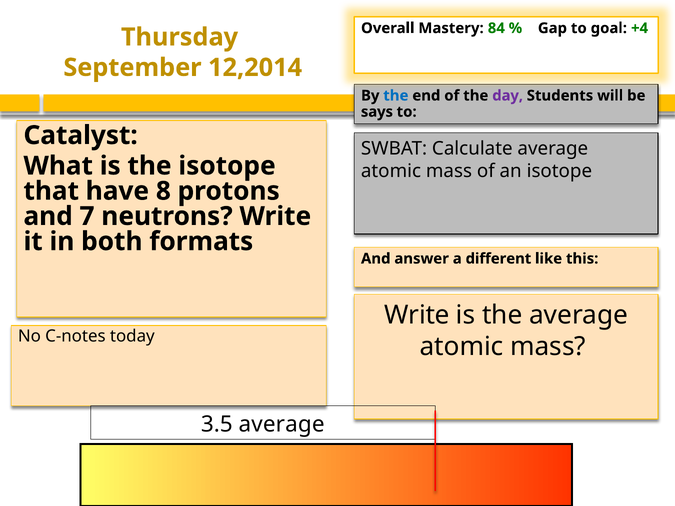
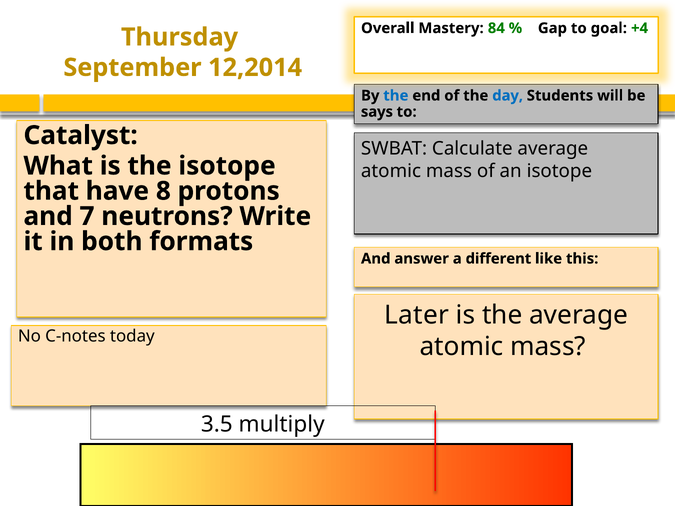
day colour: purple -> blue (508, 96)
Write: Write -> Later (417, 315)
3.5 average: average -> multiply (282, 424)
